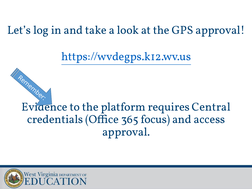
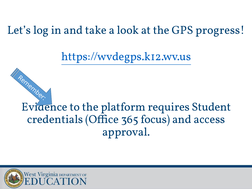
GPS approval: approval -> progress (220, 30)
Central: Central -> Student (211, 107)
